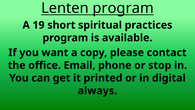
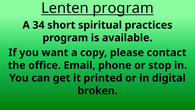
19: 19 -> 34 (39, 25)
always: always -> broken (98, 91)
